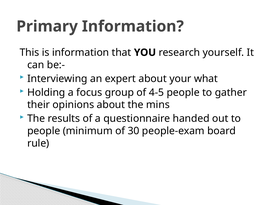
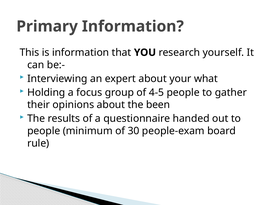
mins: mins -> been (158, 105)
